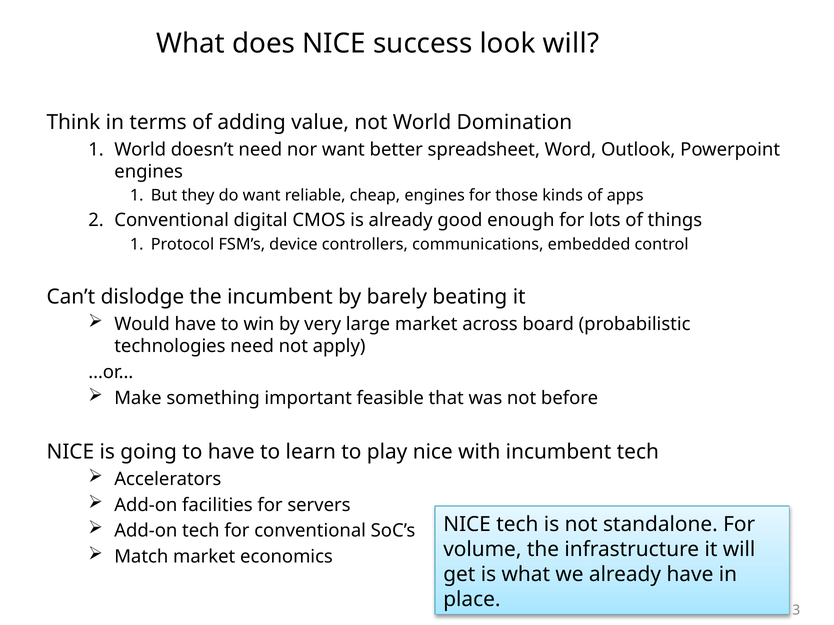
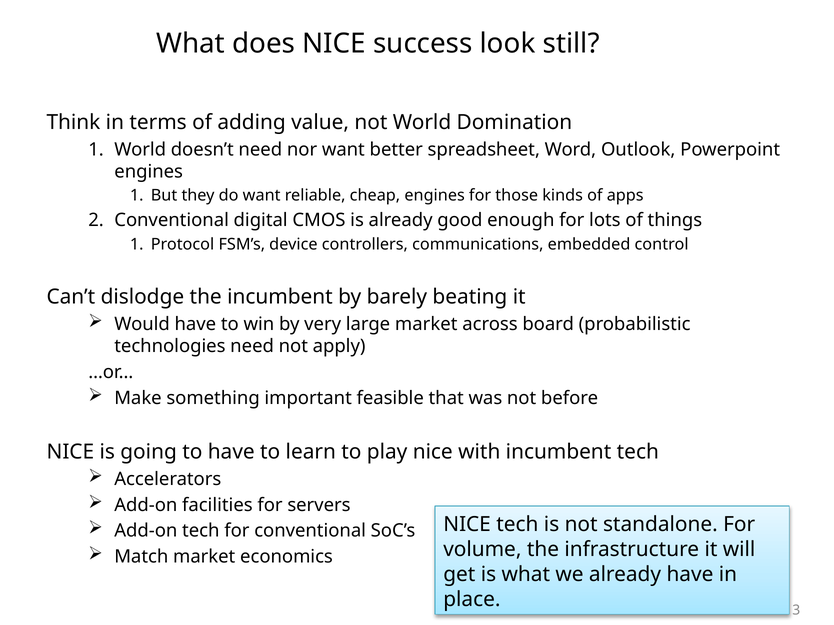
look will: will -> still (571, 44)
